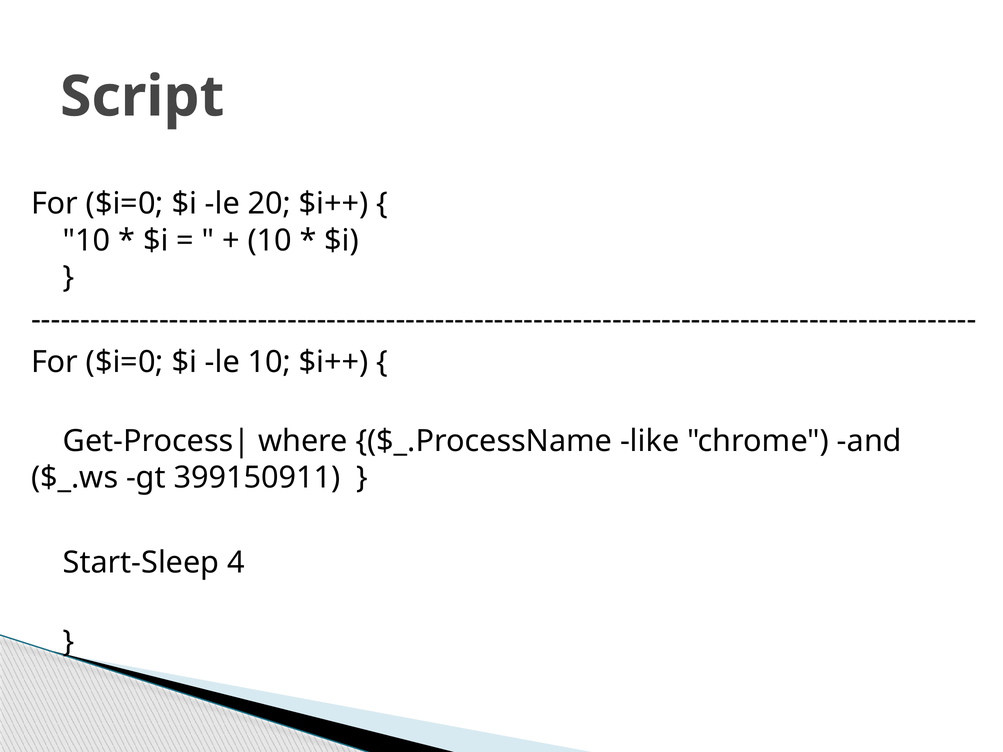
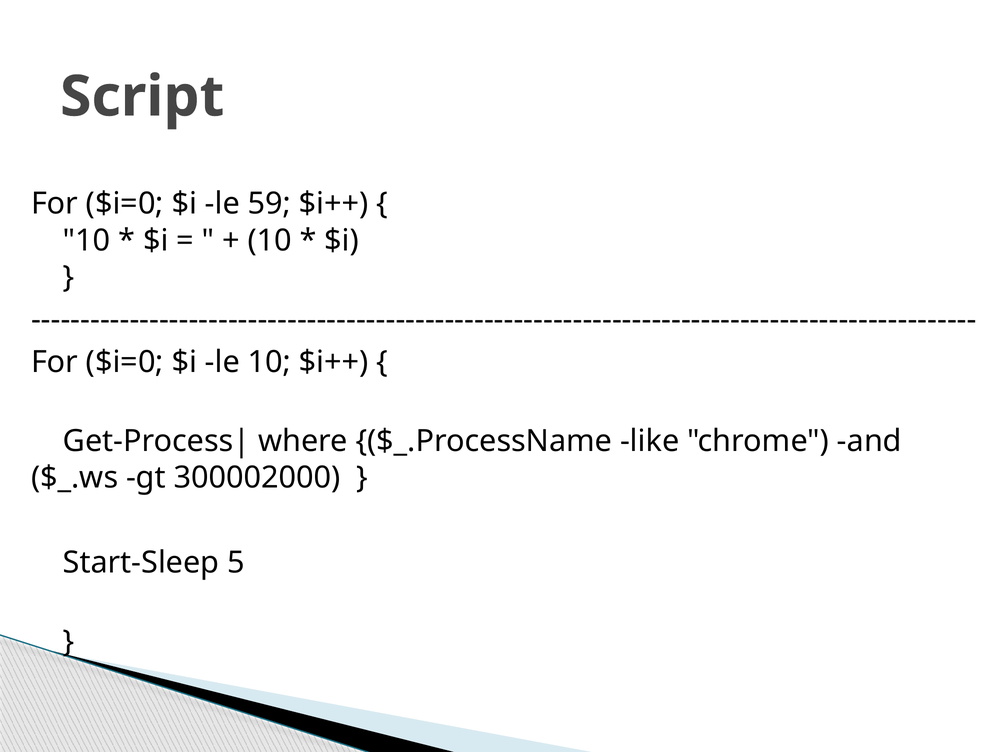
20: 20 -> 59 (269, 204)
399150911: 399150911 -> 300002000 (257, 478)
4: 4 -> 5 (236, 563)
